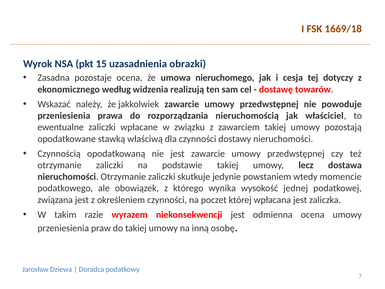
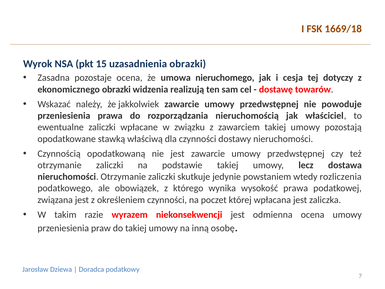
ekonomicznego według: według -> obrazki (116, 89)
momencie: momencie -> rozliczenia (341, 177)
wysokość jednej: jednej -> prawa (296, 188)
